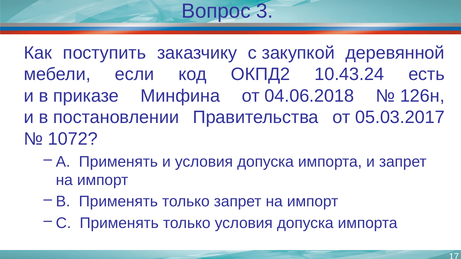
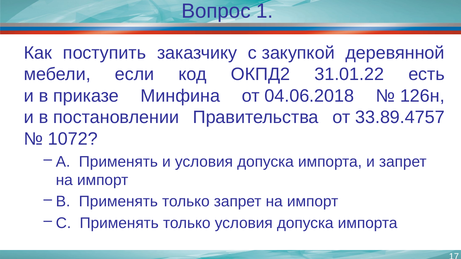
3: 3 -> 1 (265, 11)
10.43.24: 10.43.24 -> 31.01.22 (349, 74)
05.03.2017: 05.03.2017 -> 33.89.4757 (400, 117)
